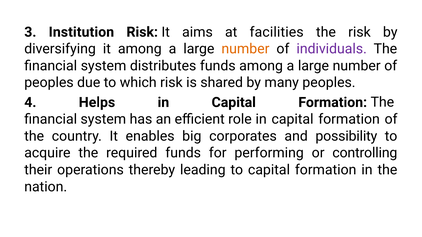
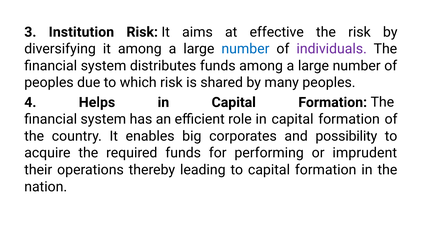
facilities: facilities -> effective (277, 32)
number colour: orange -> blue (245, 49)
controlling: controlling -> imprudent (365, 153)
